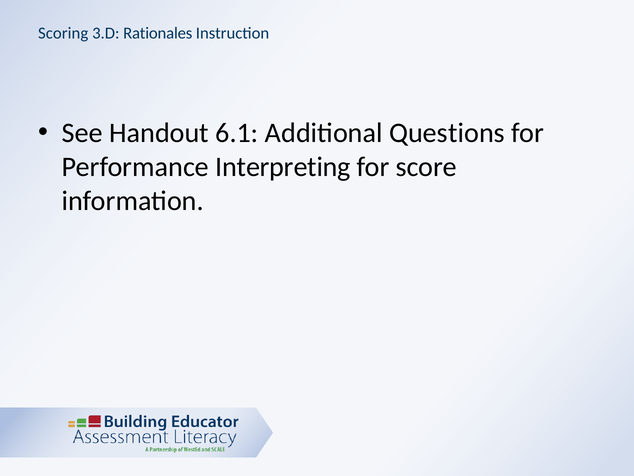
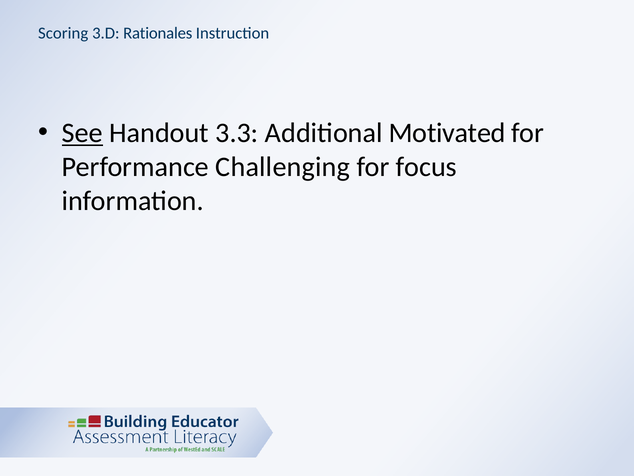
See underline: none -> present (82, 133)
6.1: 6.1 -> 3.3 (237, 133)
Questions: Questions -> Motivated (447, 133)
Interpreting: Interpreting -> Challenging (283, 167)
score: score -> focus (426, 167)
